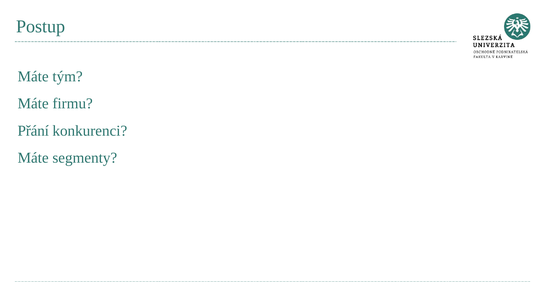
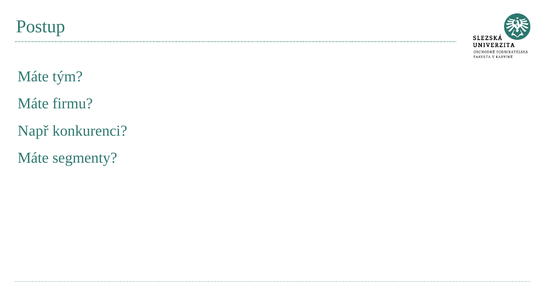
Přání: Přání -> Např (33, 131)
